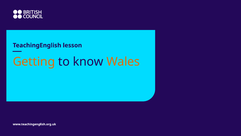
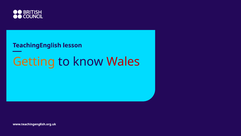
Wales colour: orange -> red (123, 61)
